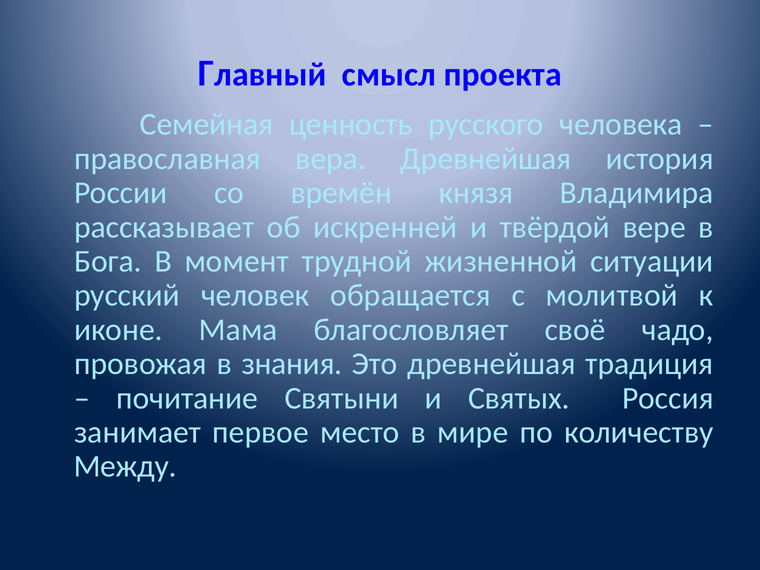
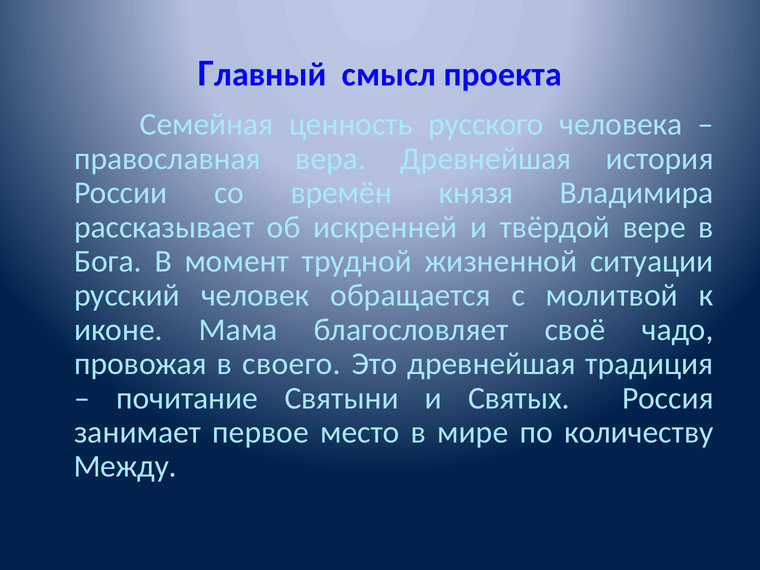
знания: знания -> своего (292, 364)
